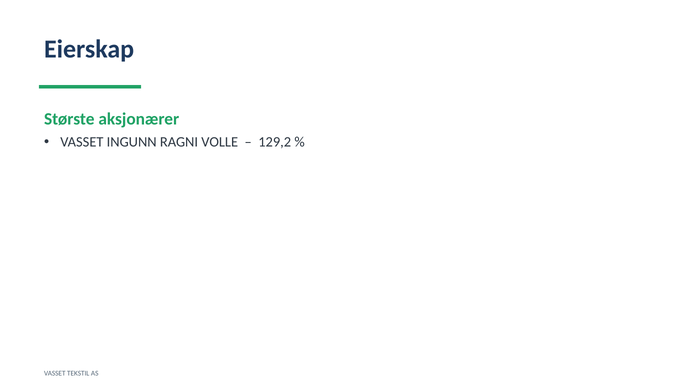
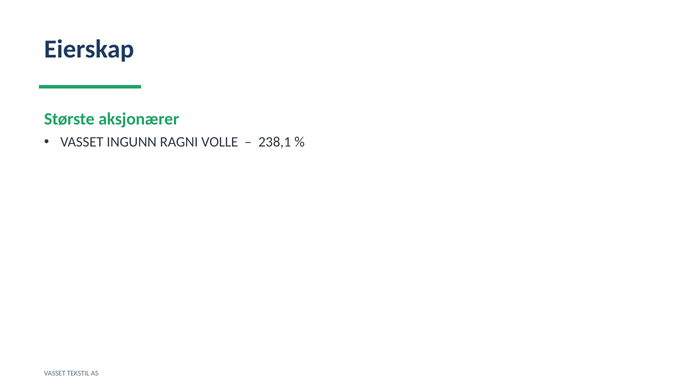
129,2: 129,2 -> 238,1 (275, 142)
